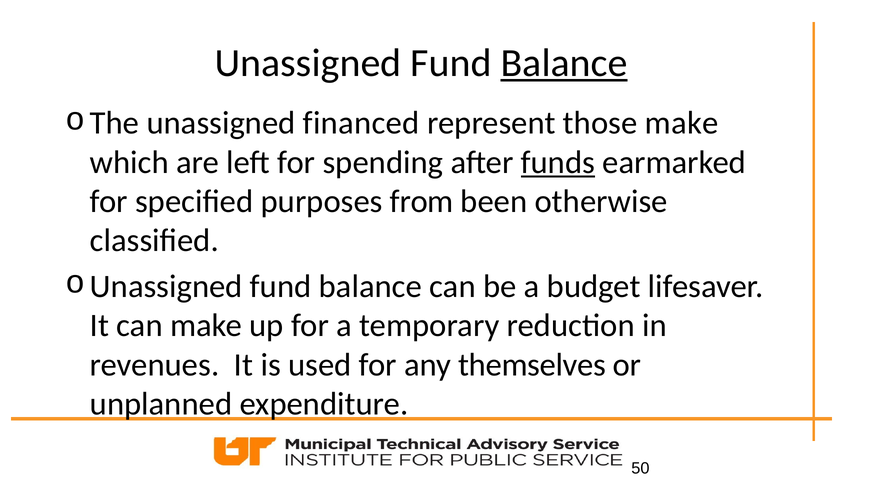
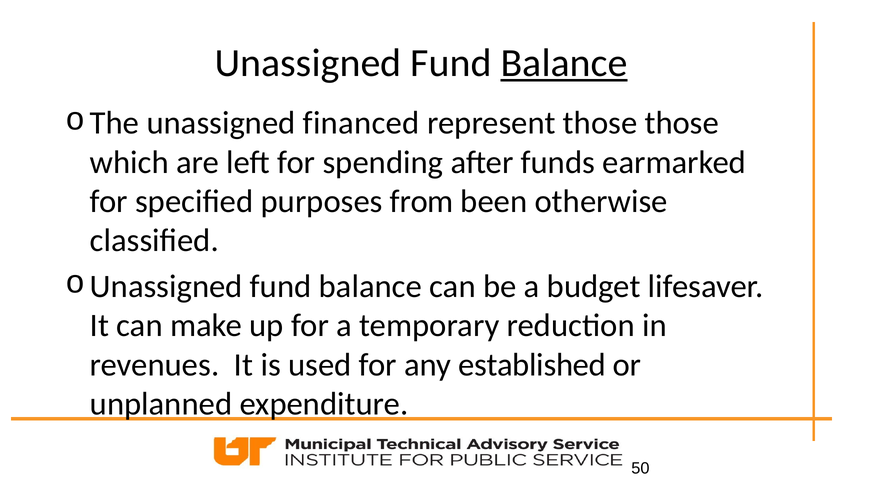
those make: make -> those (682, 123)
funds underline: present -> none (558, 162)
themselves: themselves -> established (532, 365)
